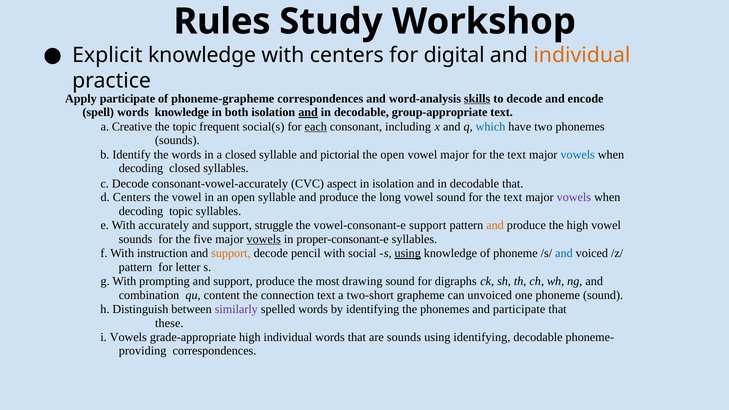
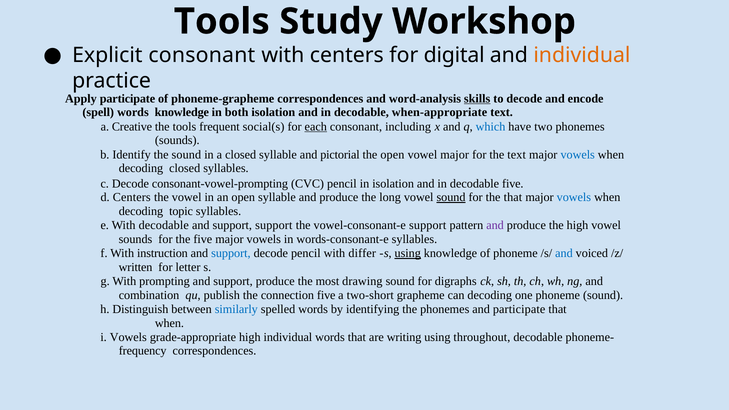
Rules: Rules -> Tools (222, 21)
Explicit knowledge: knowledge -> consonant (202, 55)
and underline: present -> none (308, 112)
group-appropriate: group-appropriate -> when-appropriate (440, 112)
the topic: topic -> tools (184, 127)
the words: words -> sound (186, 155)
consonant-vowel-accurately: consonant-vowel-accurately -> consonant-vowel-prompting (220, 184)
CVC aspect: aspect -> pencil (342, 184)
decodable that: that -> five (513, 184)
sound underline: none -> present (451, 197)
text: text -> that (513, 197)
vowels colour: purple -> blue (574, 197)
With accurately: accurately -> decodable (164, 225)
support struggle: struggle -> support (274, 225)
and colour: orange -> purple (495, 225)
vowels underline: present -> none (264, 239)
proper-consonant-e: proper-consonant-e -> words-consonant-e (343, 239)
support colour: orange -> blue (231, 253)
social: social -> differ (362, 253)
pattern: pattern -> written (136, 267)
content: content -> publish (222, 295)
connection text: text -> five (326, 295)
can unvoiced: unvoiced -> decoding (490, 295)
similarly colour: purple -> blue (236, 309)
these: these -> when (169, 323)
are sounds: sounds -> writing (404, 337)
using identifying: identifying -> throughout (482, 337)
providing: providing -> frequency (143, 351)
